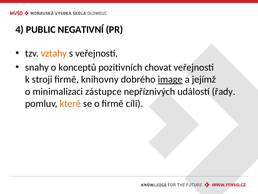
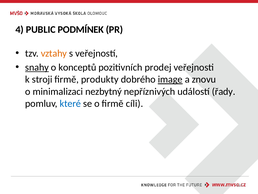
NEGATIVNÍ: NEGATIVNÍ -> PODMÍNEK (81, 30)
snahy underline: none -> present (37, 67)
chovat: chovat -> prodej (158, 67)
knihovny: knihovny -> produkty (100, 79)
jejímž: jejímž -> znovu (204, 79)
zástupce: zástupce -> nezbytný (104, 91)
které colour: orange -> blue (70, 103)
